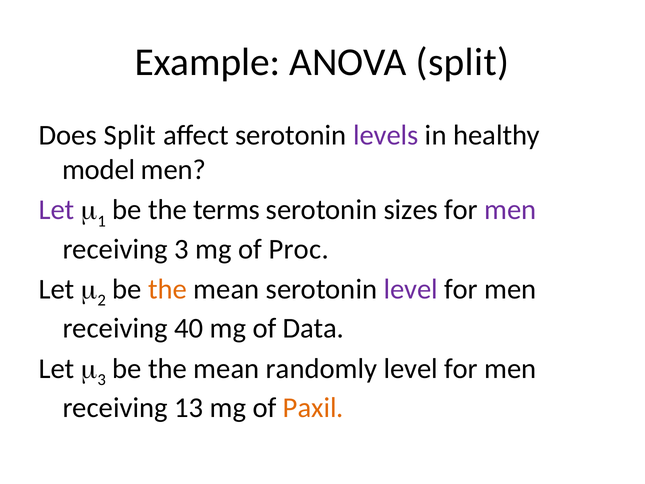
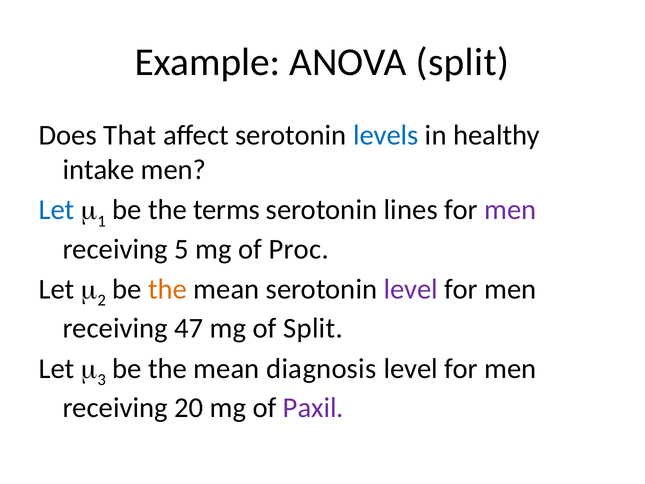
Does Split: Split -> That (130, 135)
levels colour: purple -> blue (386, 135)
model: model -> intake (99, 170)
Let colour: purple -> blue (57, 210)
sizes: sizes -> lines (411, 210)
receiving 3: 3 -> 5 (182, 249)
40: 40 -> 47 (189, 328)
of Data: Data -> Split (313, 328)
randomly: randomly -> diagnosis (321, 368)
13: 13 -> 20 (189, 408)
Paxil colour: orange -> purple (313, 408)
